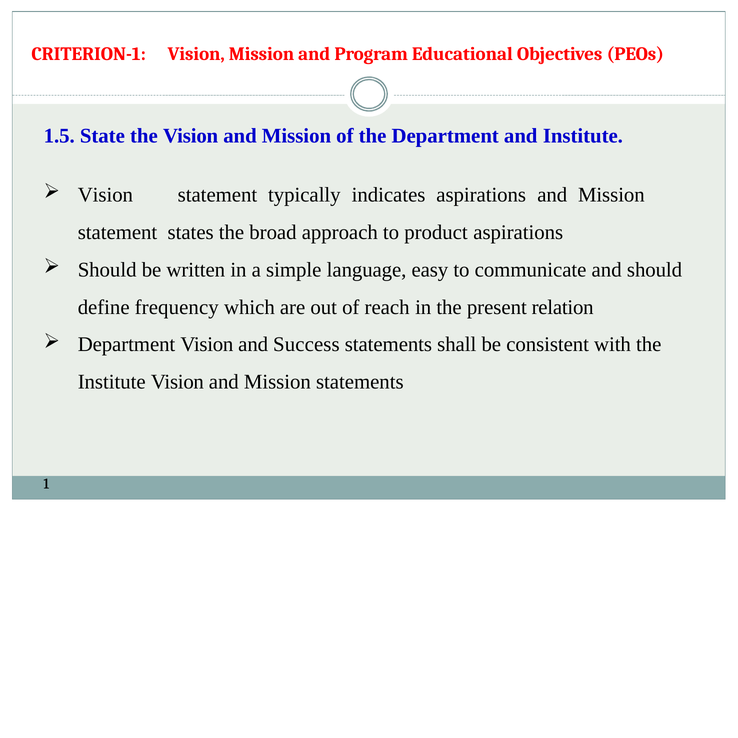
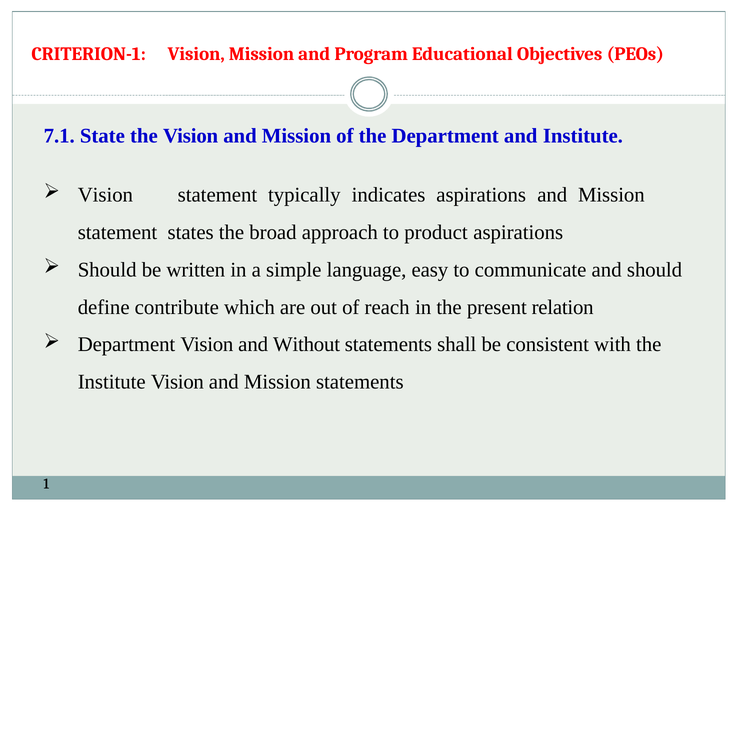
1.5: 1.5 -> 7.1 (59, 136)
frequency: frequency -> contribute (177, 307)
Success: Success -> Without (307, 345)
